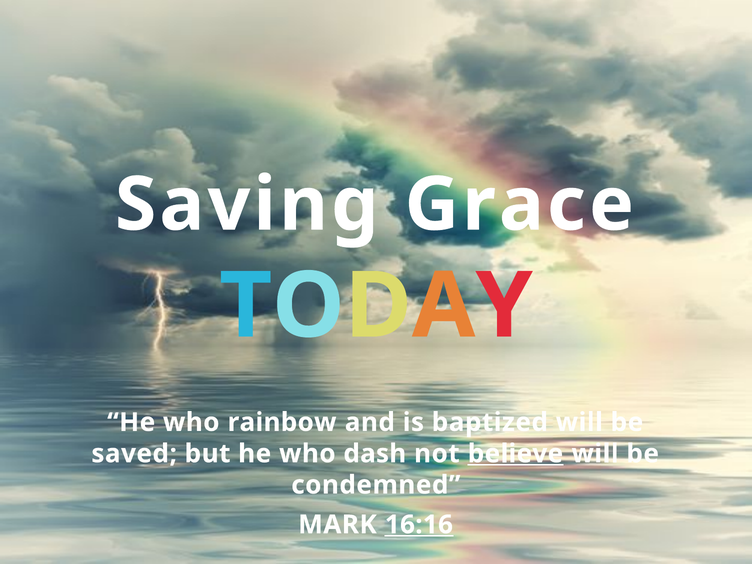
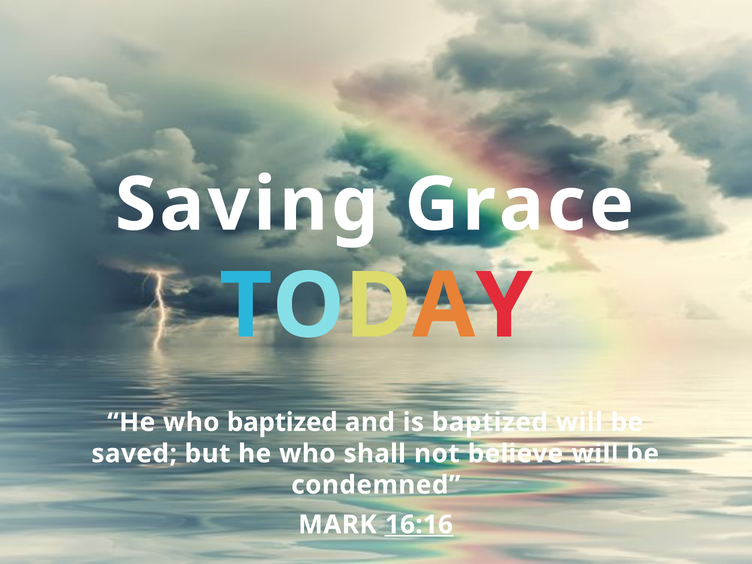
who rainbow: rainbow -> baptized (282, 422)
dash: dash -> shall (375, 454)
believe underline: present -> none (515, 454)
